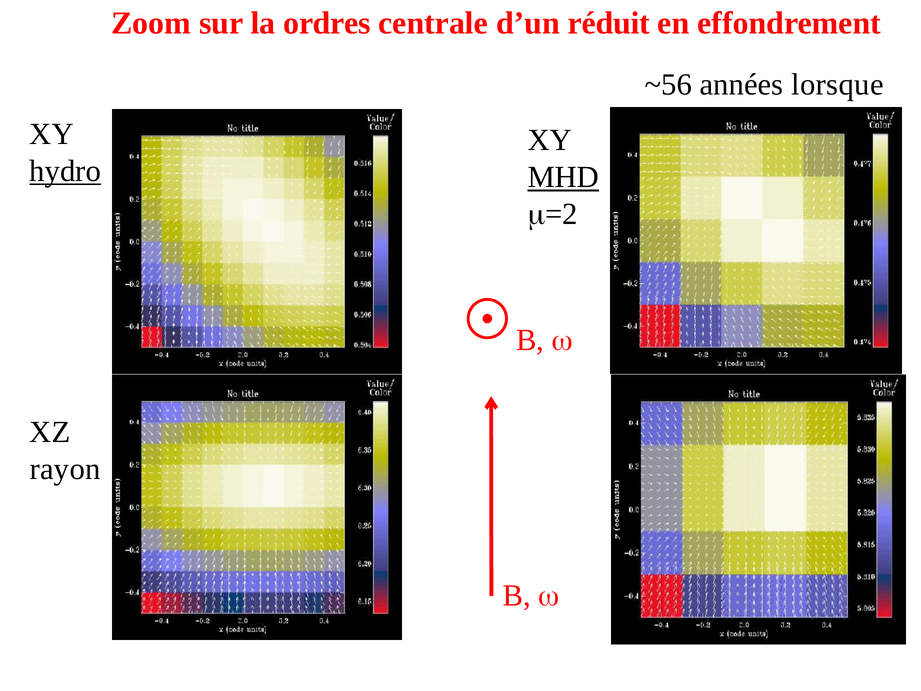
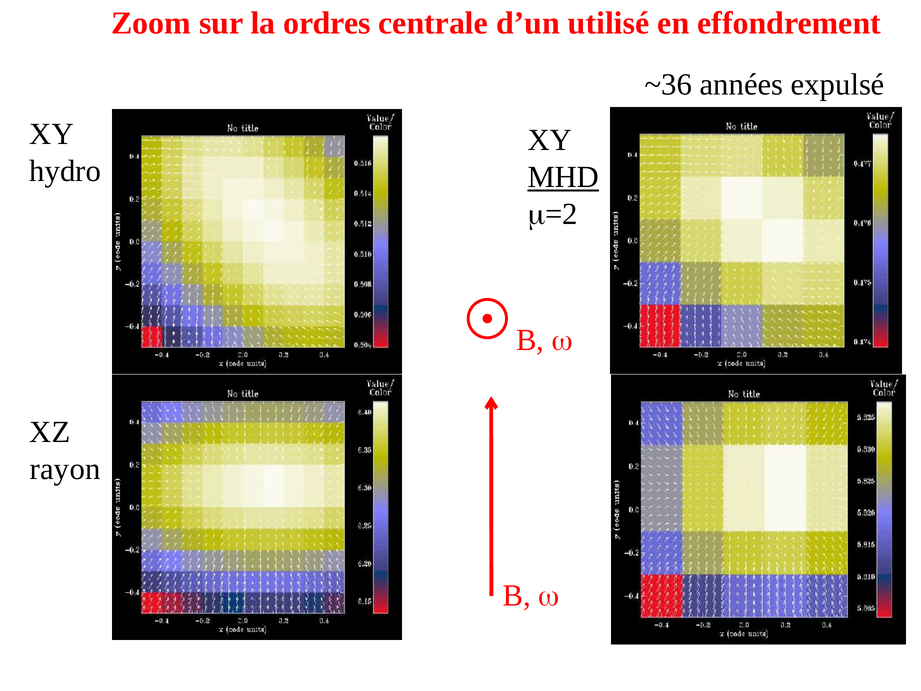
réduit: réduit -> utilisé (609, 23)
~56: ~56 -> ~36 (668, 85)
lorsque: lorsque -> expulsé (838, 85)
hydro underline: present -> none (65, 171)
